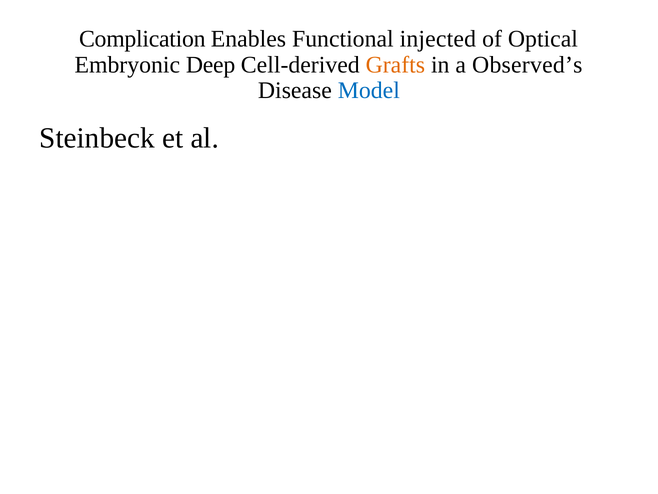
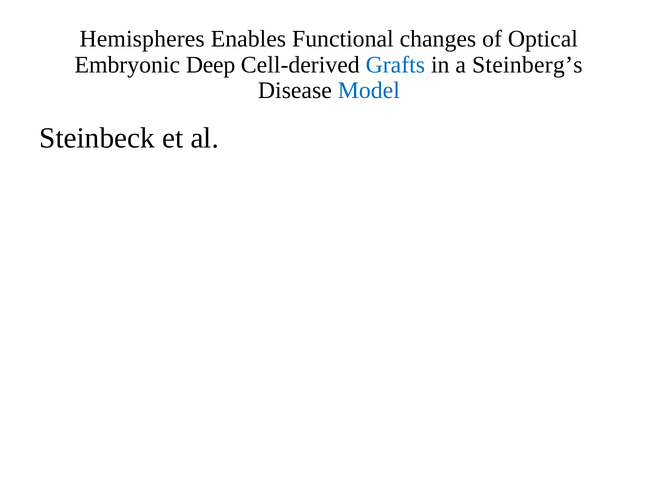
Complication: Complication -> Hemispheres (142, 39)
injected: injected -> changes (438, 39)
Grafts colour: orange -> blue (395, 65)
Observed’s: Observed’s -> Steinberg’s (527, 65)
